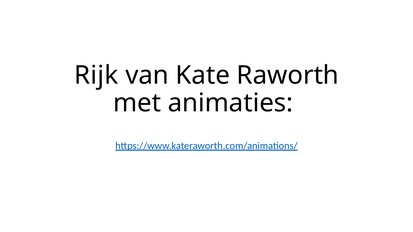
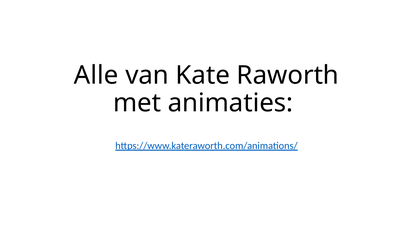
Rijk: Rijk -> Alle (96, 75)
